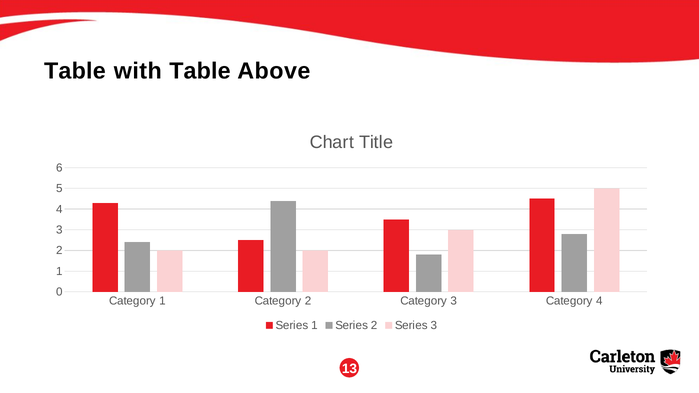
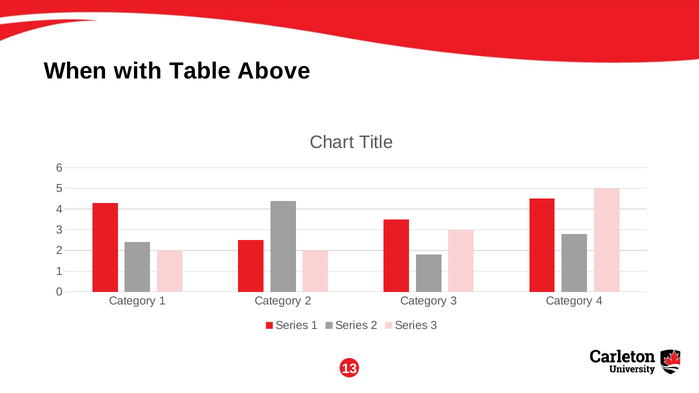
Table: Table -> When (75, 71)
